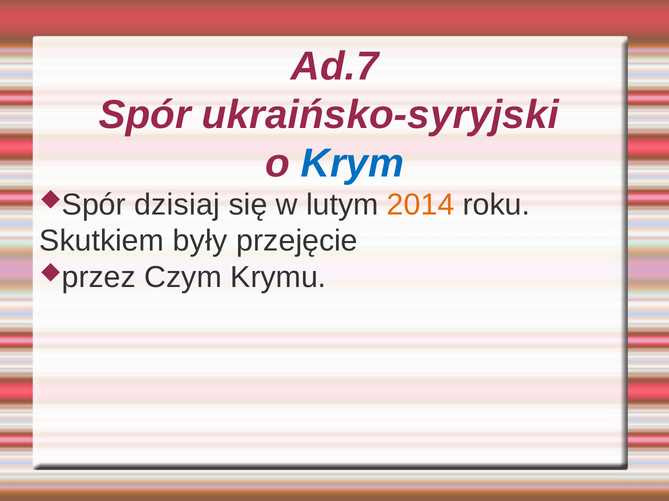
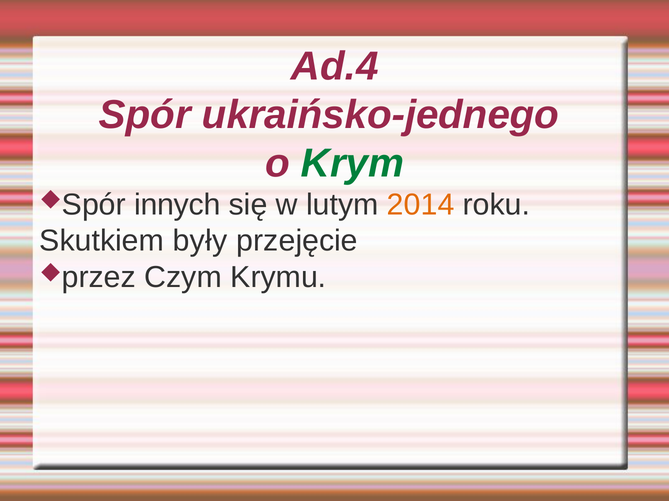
Ad.7: Ad.7 -> Ad.4 (335, 66)
ukraińsko-syryjski: ukraińsko-syryjski -> ukraińsko-jednego (381, 115)
Krym colour: blue -> green (353, 164)
dzisiaj: dzisiaj -> innych (177, 205)
